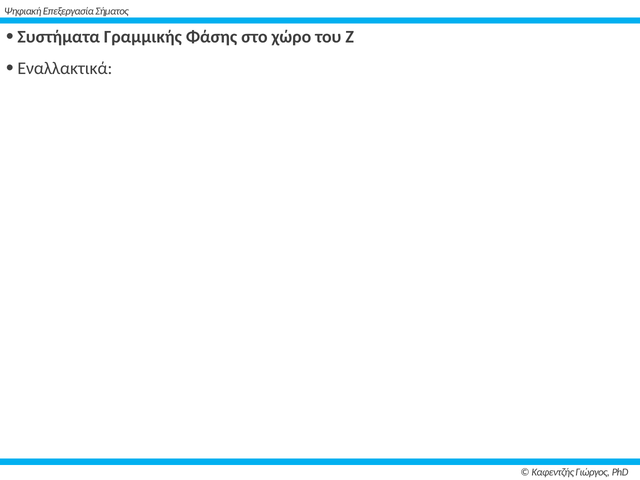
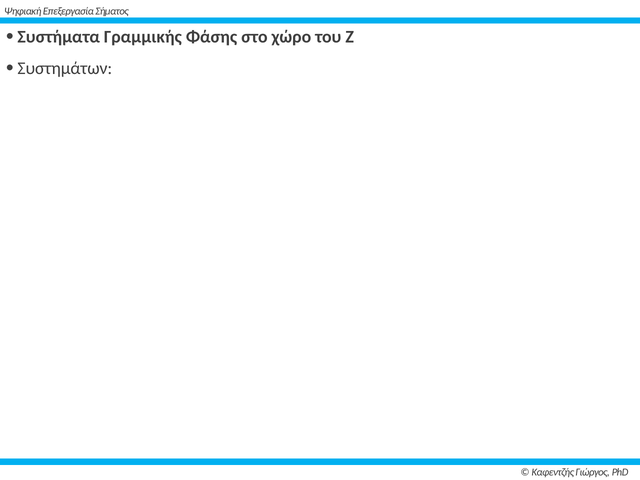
Εναλλακτικά: Εναλλακτικά -> Συστημάτων (65, 69)
